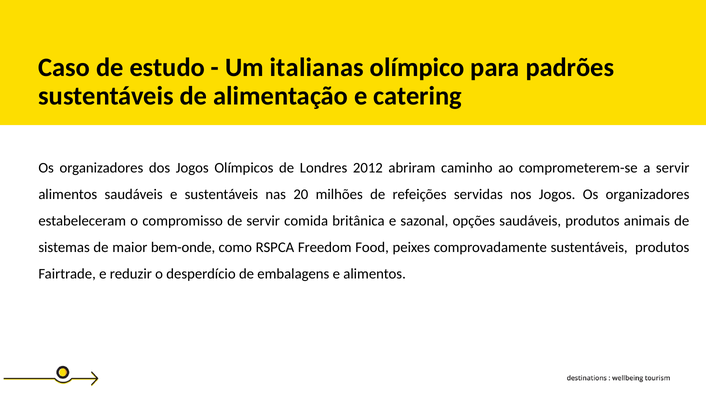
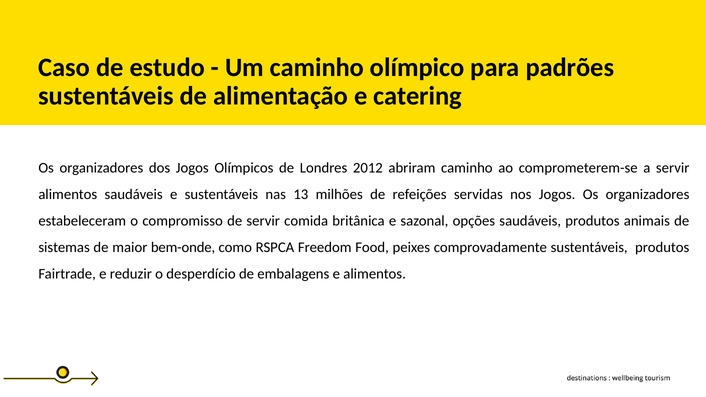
Um italianas: italianas -> caminho (317, 67)
20: 20 -> 13 (301, 194)
